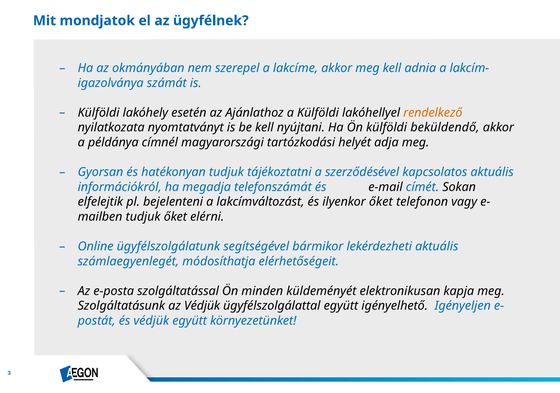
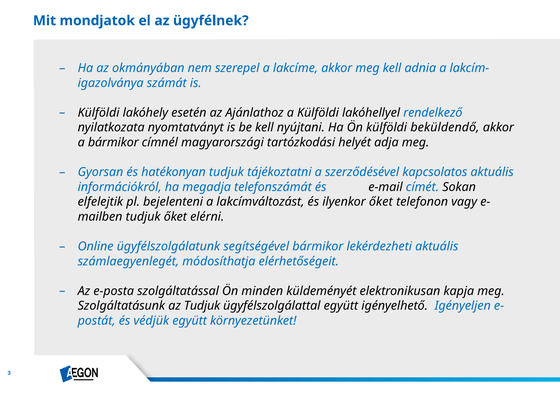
rendelkező colour: orange -> blue (433, 113)
a példánya: példánya -> bármikor (113, 142)
az Védjük: Védjük -> Tudjuk (202, 306)
